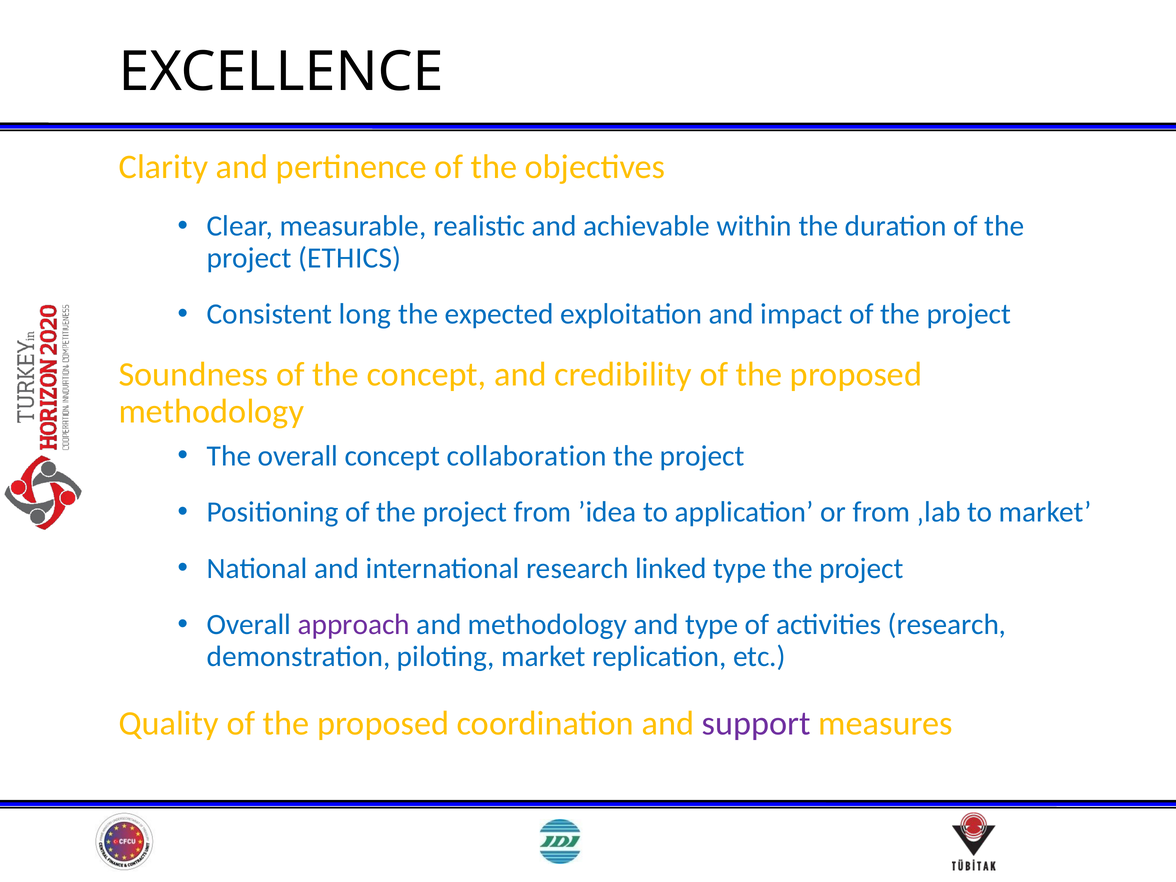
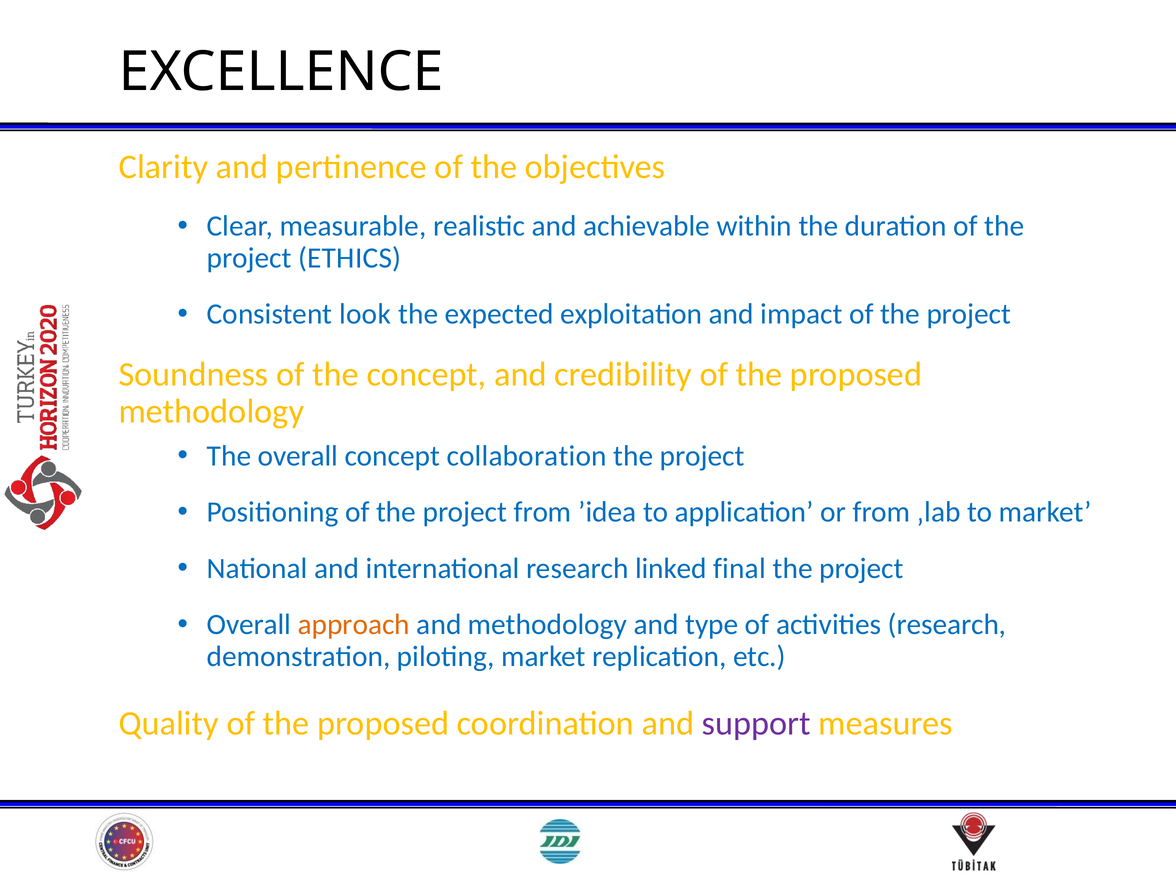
long: long -> look (365, 314)
linked type: type -> final (740, 568)
approach colour: purple -> orange (354, 625)
